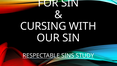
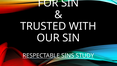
CURSING: CURSING -> TRUSTED (43, 26)
